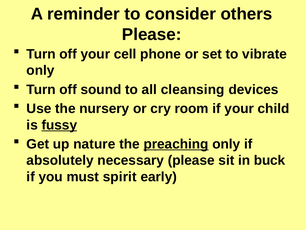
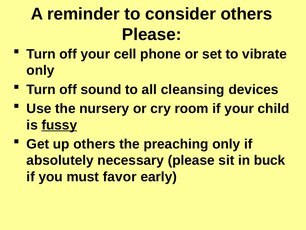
up nature: nature -> others (94, 144)
preaching underline: present -> none (176, 144)
spirit: spirit -> favor (120, 176)
